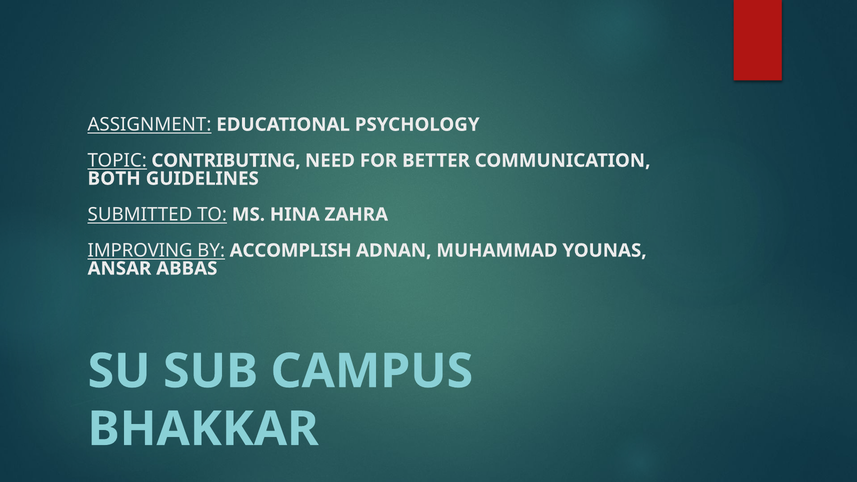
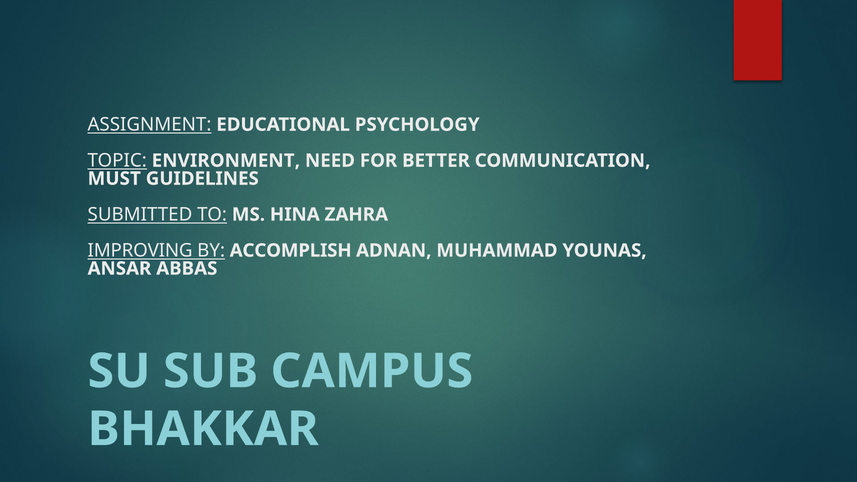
CONTRIBUTING: CONTRIBUTING -> ENVIRONMENT (226, 161)
BOTH: BOTH -> MUST (114, 179)
